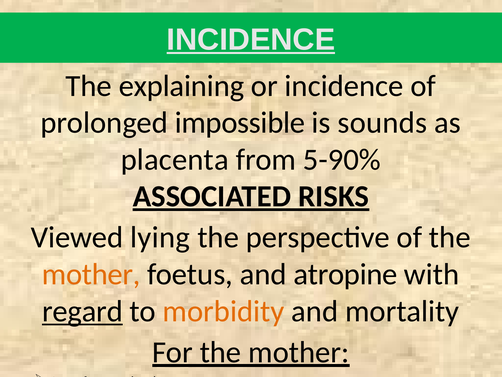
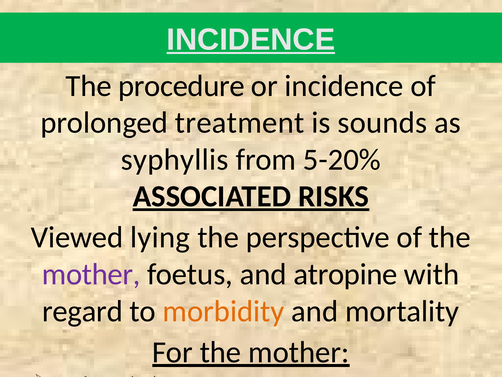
explaining: explaining -> procedure (181, 86)
impossible: impossible -> treatment (240, 123)
placenta: placenta -> syphyllis (175, 159)
5-90%: 5-90% -> 5-20% (342, 159)
mother colour: orange -> purple (91, 274)
regard underline: present -> none (82, 311)
